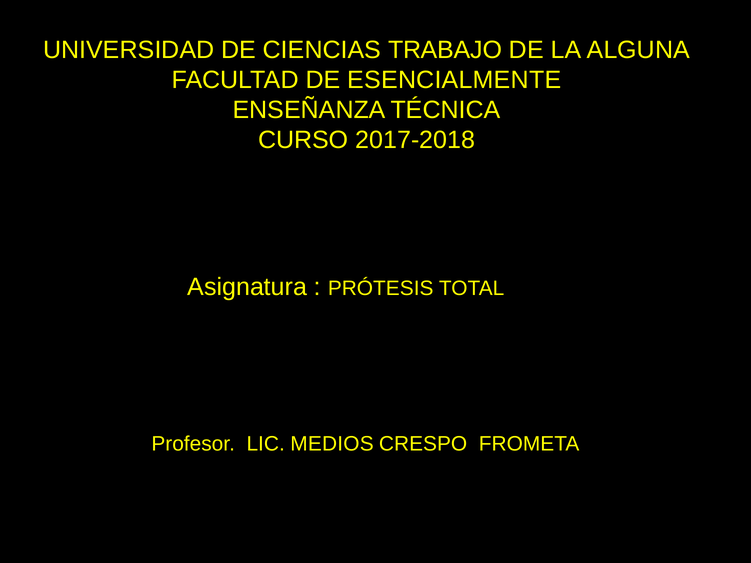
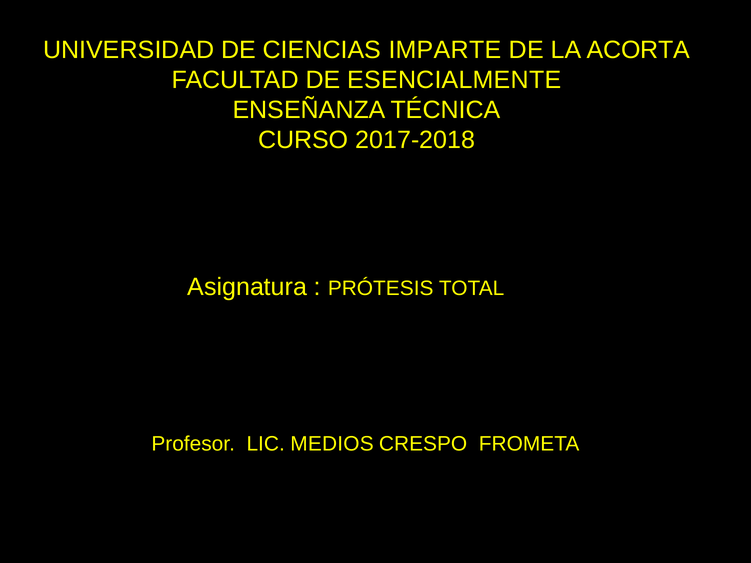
TRABAJO: TRABAJO -> IMPARTE (445, 50)
ALGUNA: ALGUNA -> ACORTA (638, 50)
